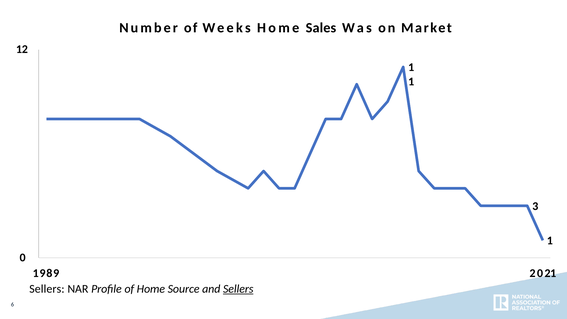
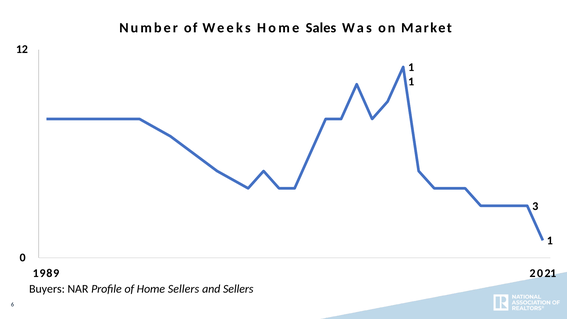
Sellers: Sellers -> Buyers (47, 289)
Home Source: Source -> Sellers (184, 289)
Sellers underline: present -> none (238, 289)
